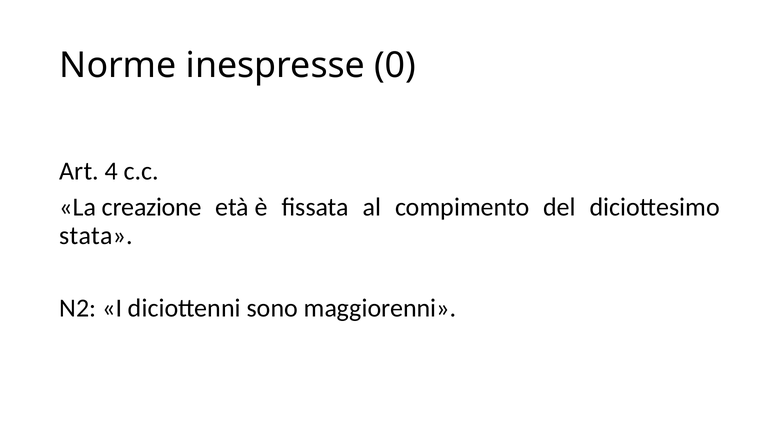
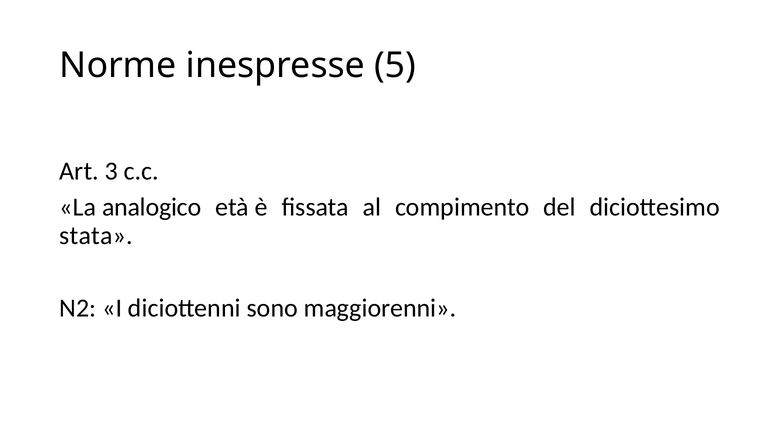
0: 0 -> 5 (395, 66)
4: 4 -> 3 (111, 171)
creazione: creazione -> analogico (152, 207)
